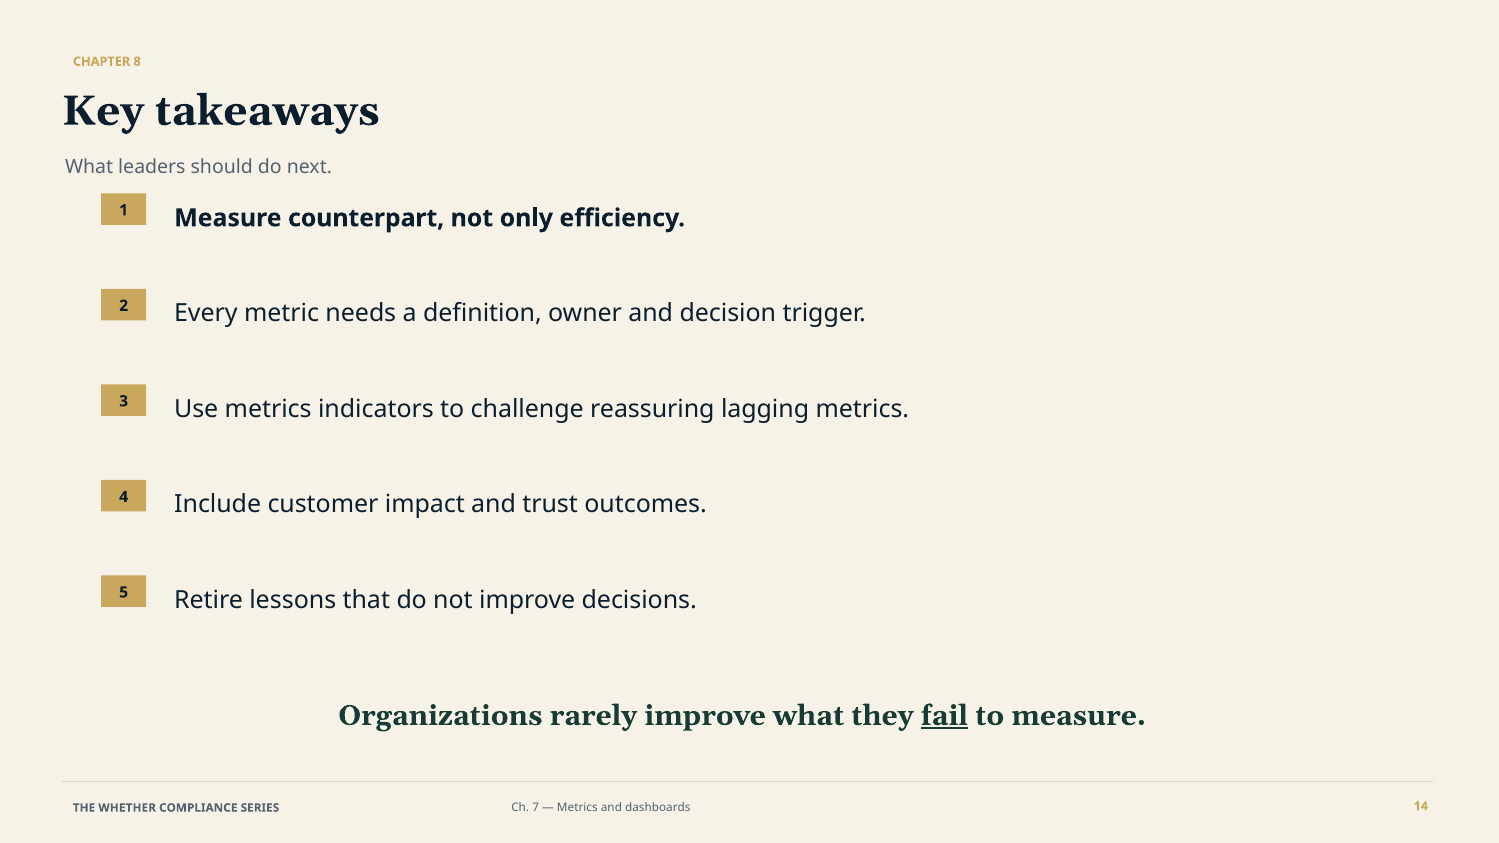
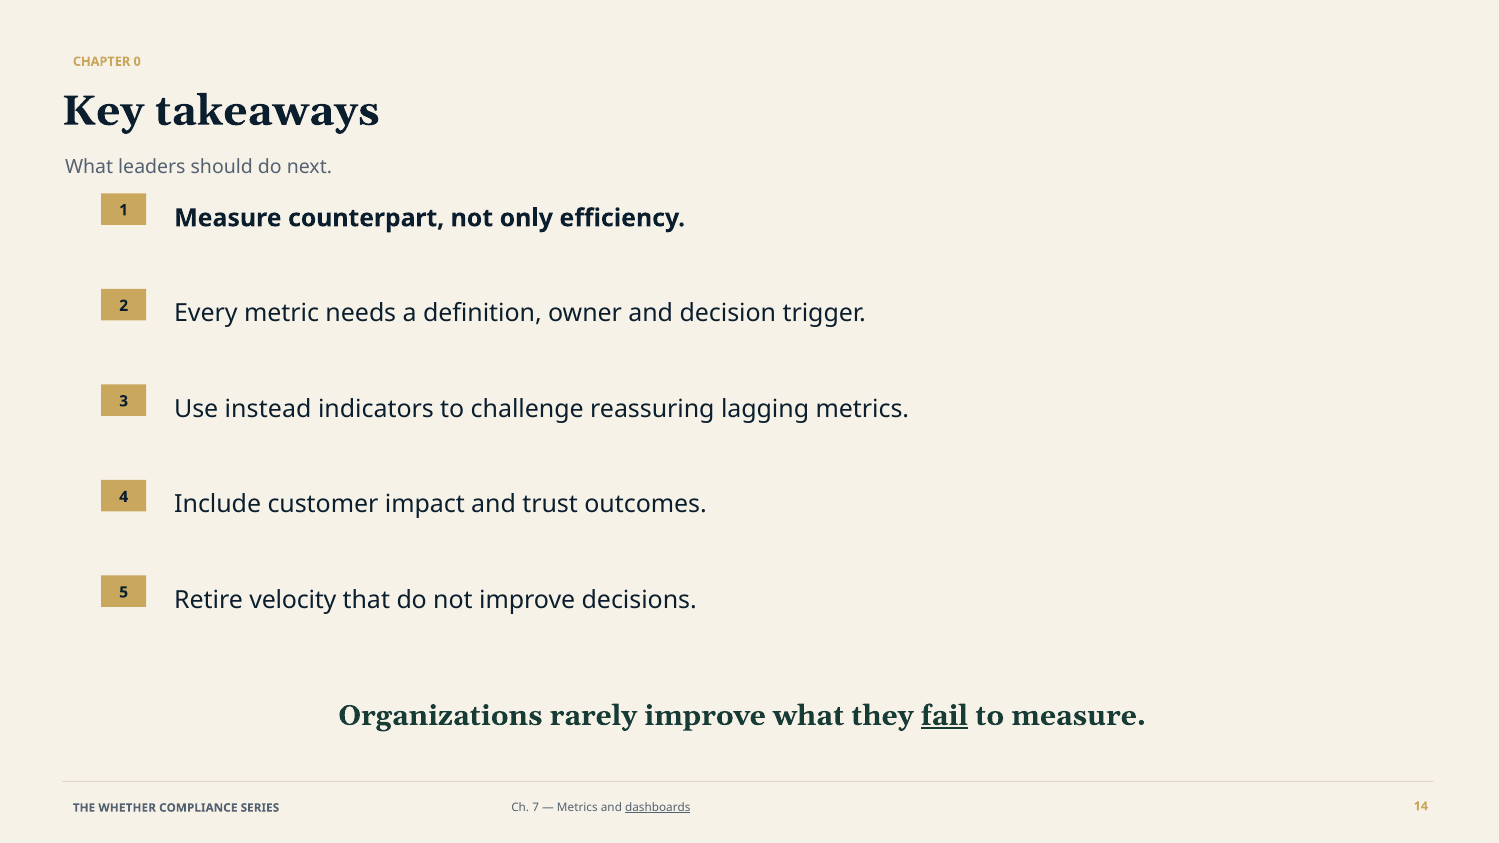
8: 8 -> 0 (137, 62)
Use metrics: metrics -> instead (268, 409)
lessons: lessons -> velocity (293, 600)
dashboards underline: none -> present (658, 808)
